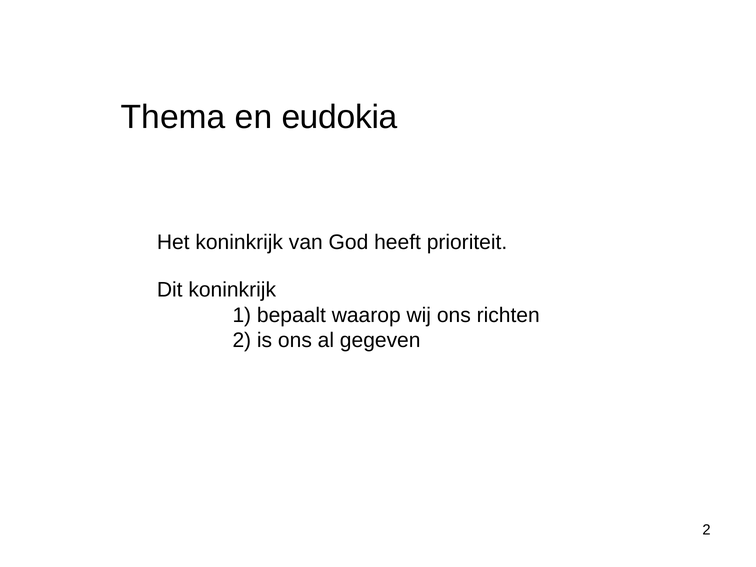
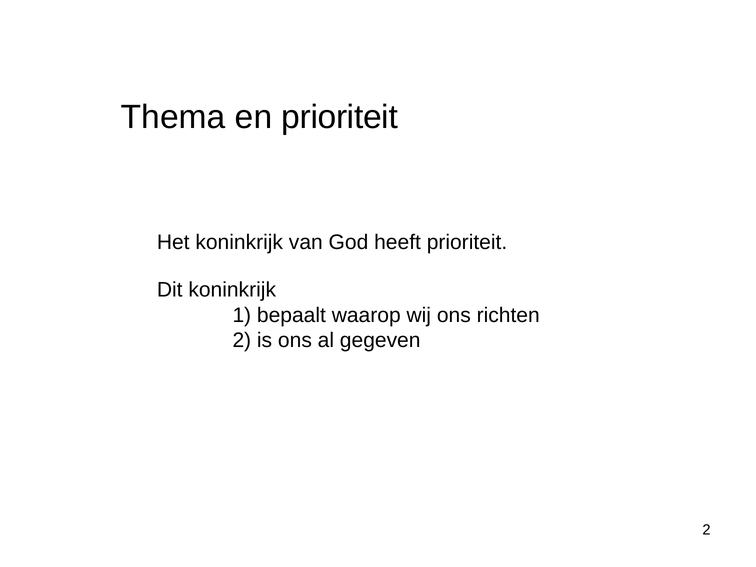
en eudokia: eudokia -> prioriteit (340, 117)
